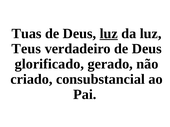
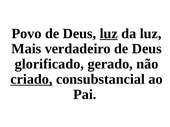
Tuas: Tuas -> Povo (27, 34)
Teus: Teus -> Mais (26, 49)
criado underline: none -> present (31, 80)
